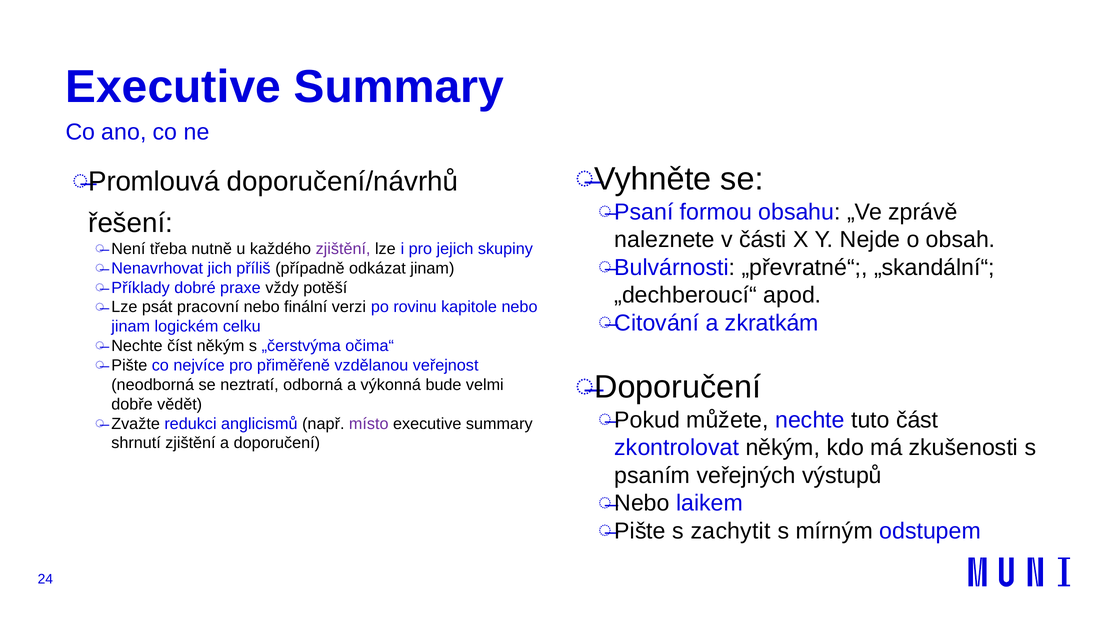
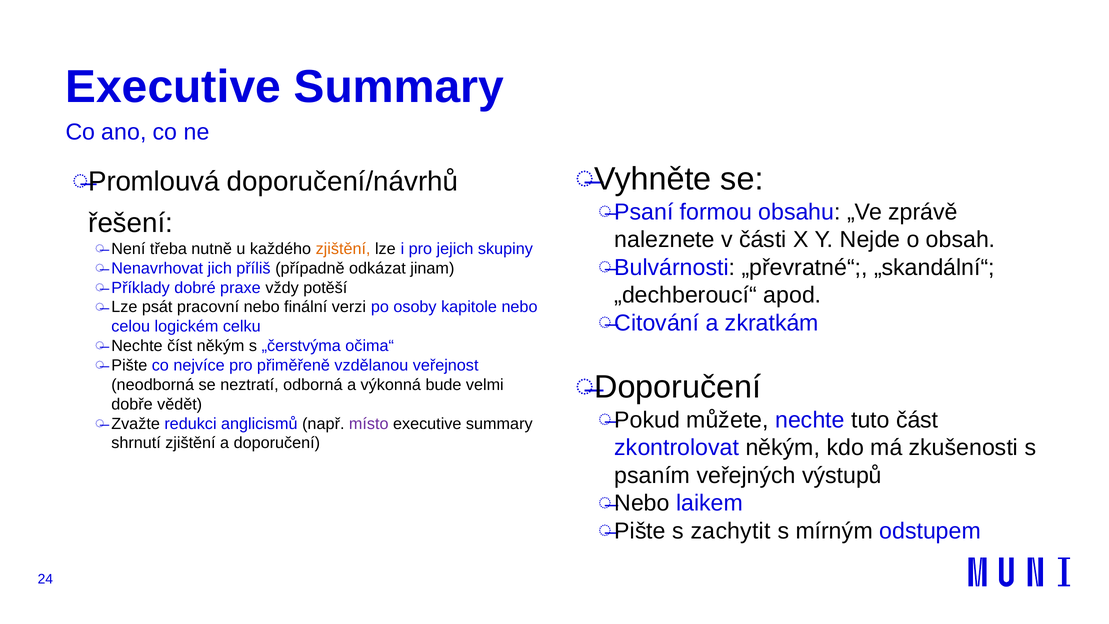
zjištění colour: purple -> orange (343, 249)
rovinu: rovinu -> osoby (415, 307)
jinam: jinam -> celou (131, 326)
